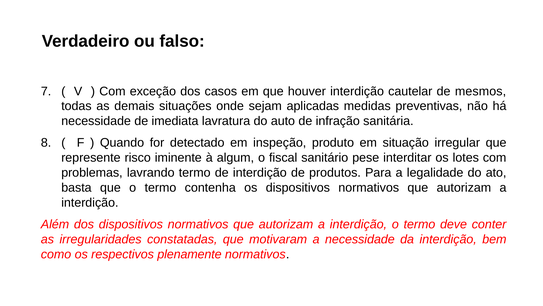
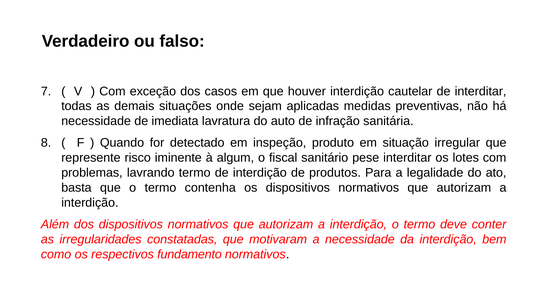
de mesmos: mesmos -> interditar (481, 91)
plenamente: plenamente -> fundamento (190, 254)
